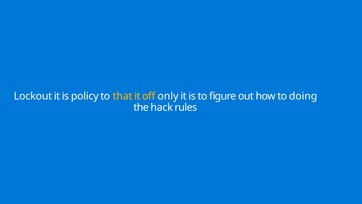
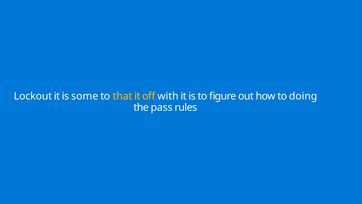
policy: policy -> some (85, 96)
only: only -> with (168, 96)
hack: hack -> pass (162, 107)
